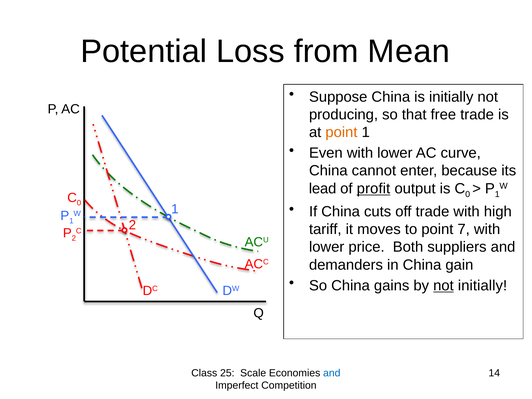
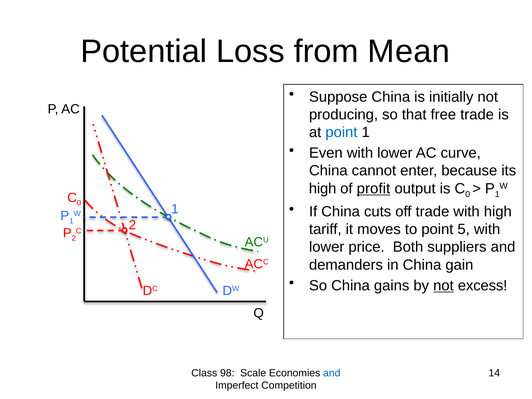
point colour: orange -> blue (341, 132)
lead: lead -> high (323, 188)
7: 7 -> 5 (464, 229)
not initially: initially -> excess (483, 285)
25: 25 -> 98 (227, 373)
